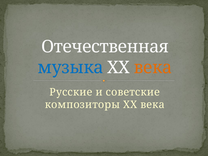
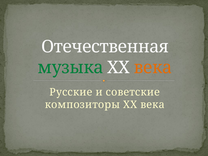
музыка colour: blue -> green (71, 67)
